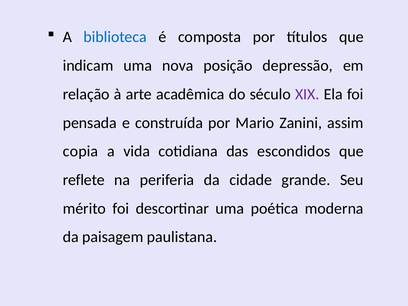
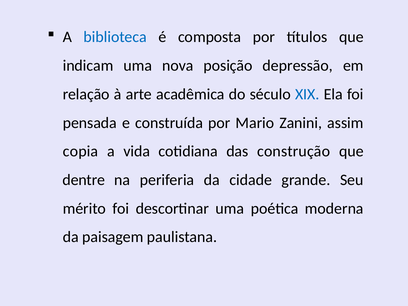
XIX colour: purple -> blue (307, 94)
escondidos: escondidos -> construção (294, 151)
reflete: reflete -> dentre (84, 180)
